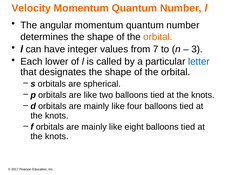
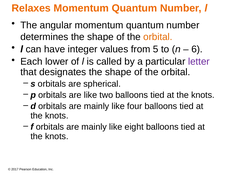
Velocity: Velocity -> Relaxes (31, 8)
7: 7 -> 5 (156, 49)
3: 3 -> 6 (197, 49)
letter colour: blue -> purple (199, 61)
